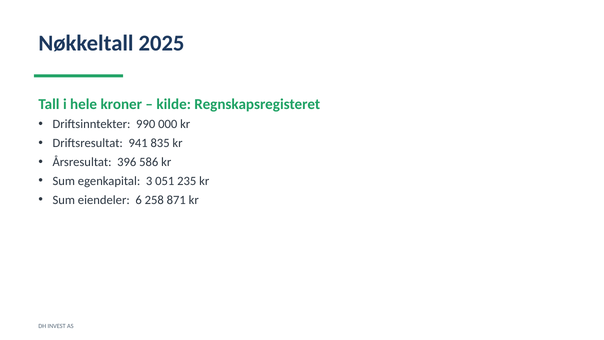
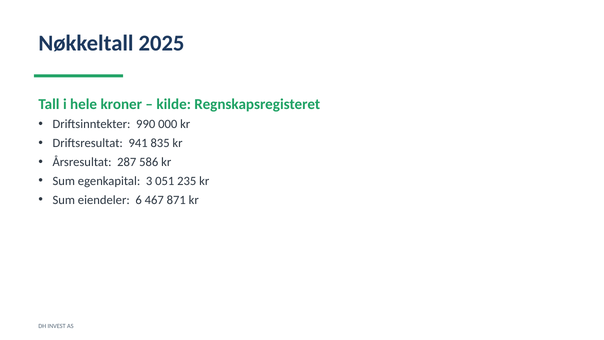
396: 396 -> 287 (127, 162)
258: 258 -> 467 (154, 200)
